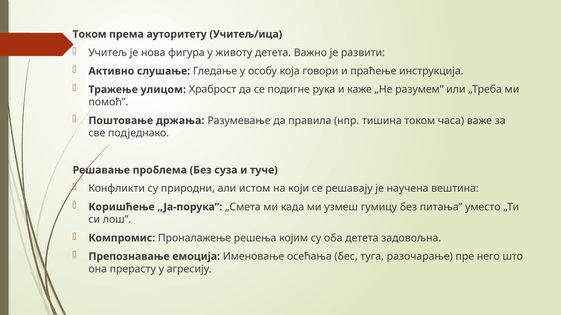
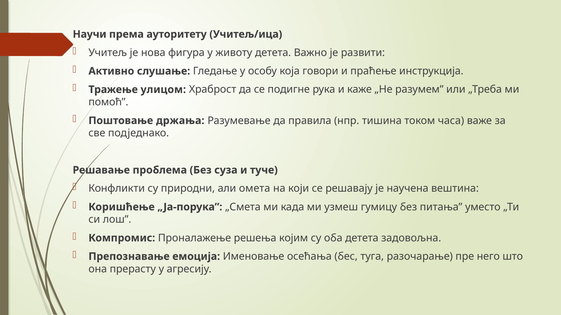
Током: Током -> Научи (90, 34)
истом: истом -> омета (255, 189)
